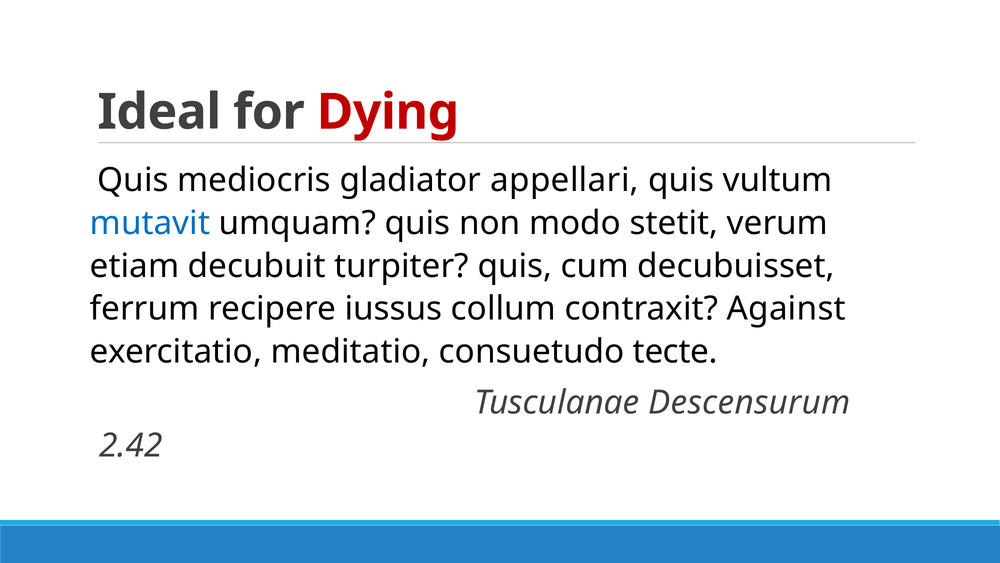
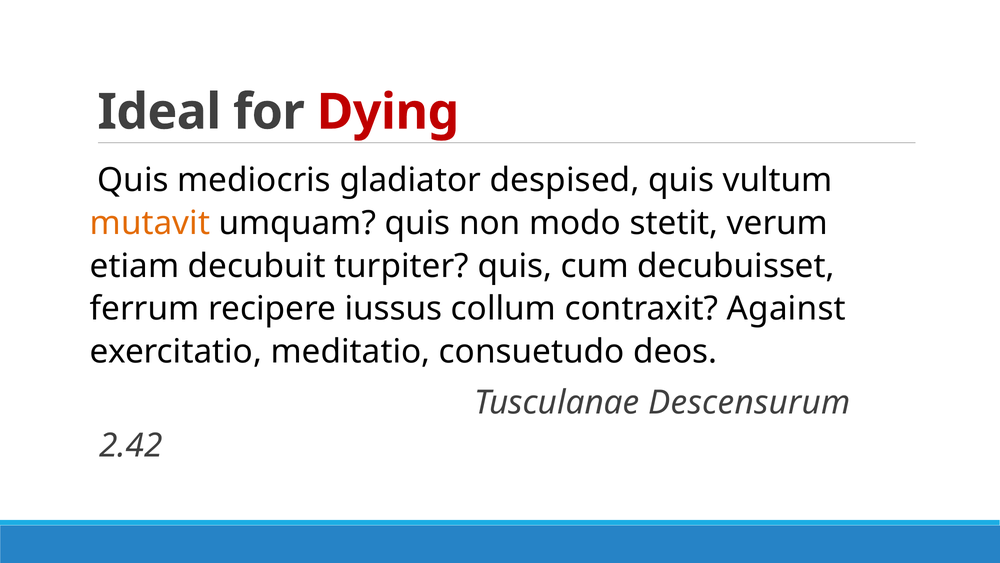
appellari: appellari -> despised (565, 180)
mutavit colour: blue -> orange (150, 223)
tecte: tecte -> deos (675, 351)
